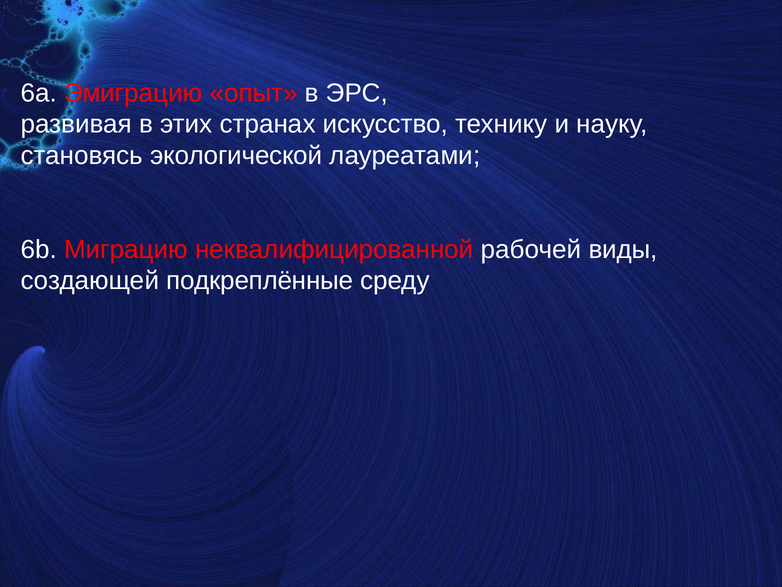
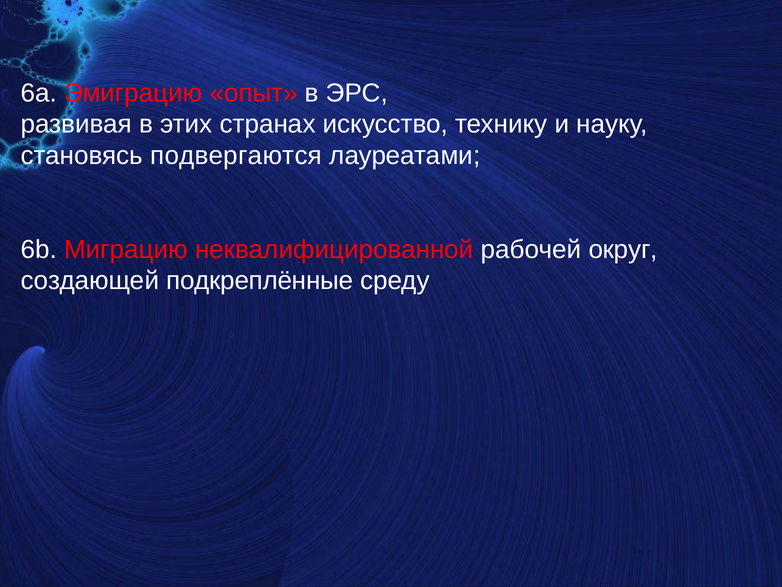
экологической: экологической -> подвергаются (236, 156)
виды: виды -> округ (623, 249)
